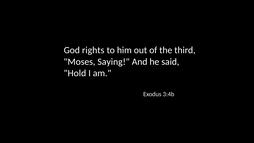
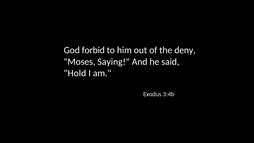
rights: rights -> forbid (93, 50)
third: third -> deny (185, 50)
